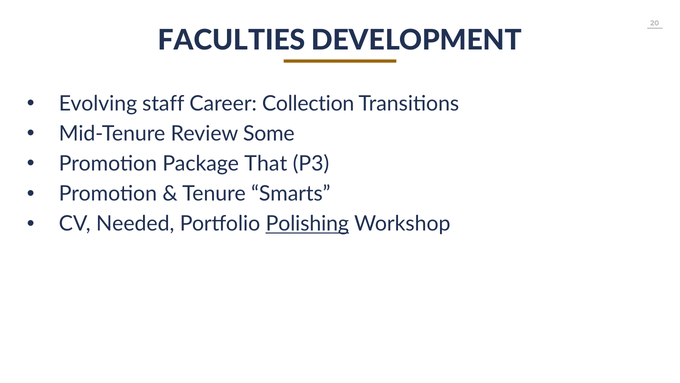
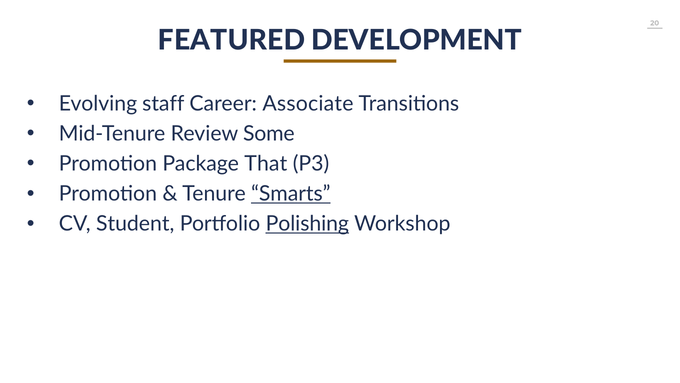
FACULTIES: FACULTIES -> FEATURED (232, 41)
Collection: Collection -> Associate (308, 103)
Smarts underline: none -> present (291, 194)
Needed: Needed -> Student (135, 224)
